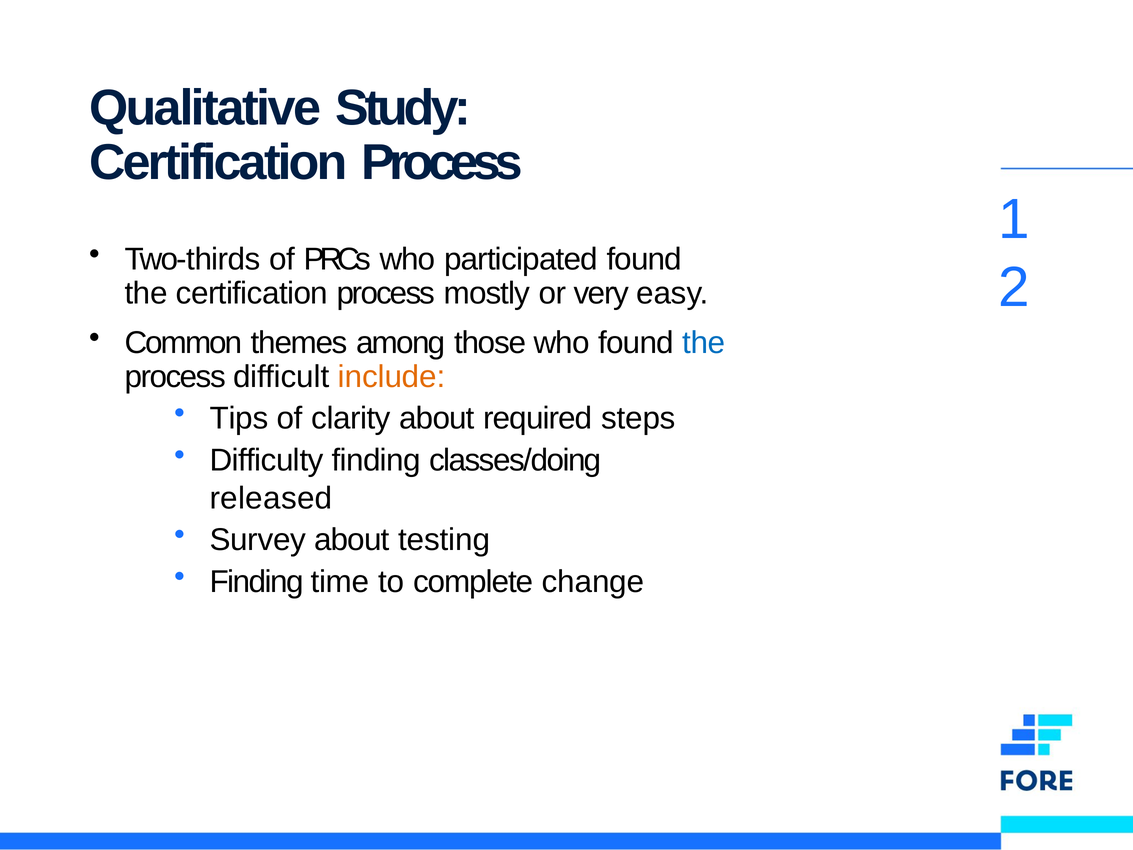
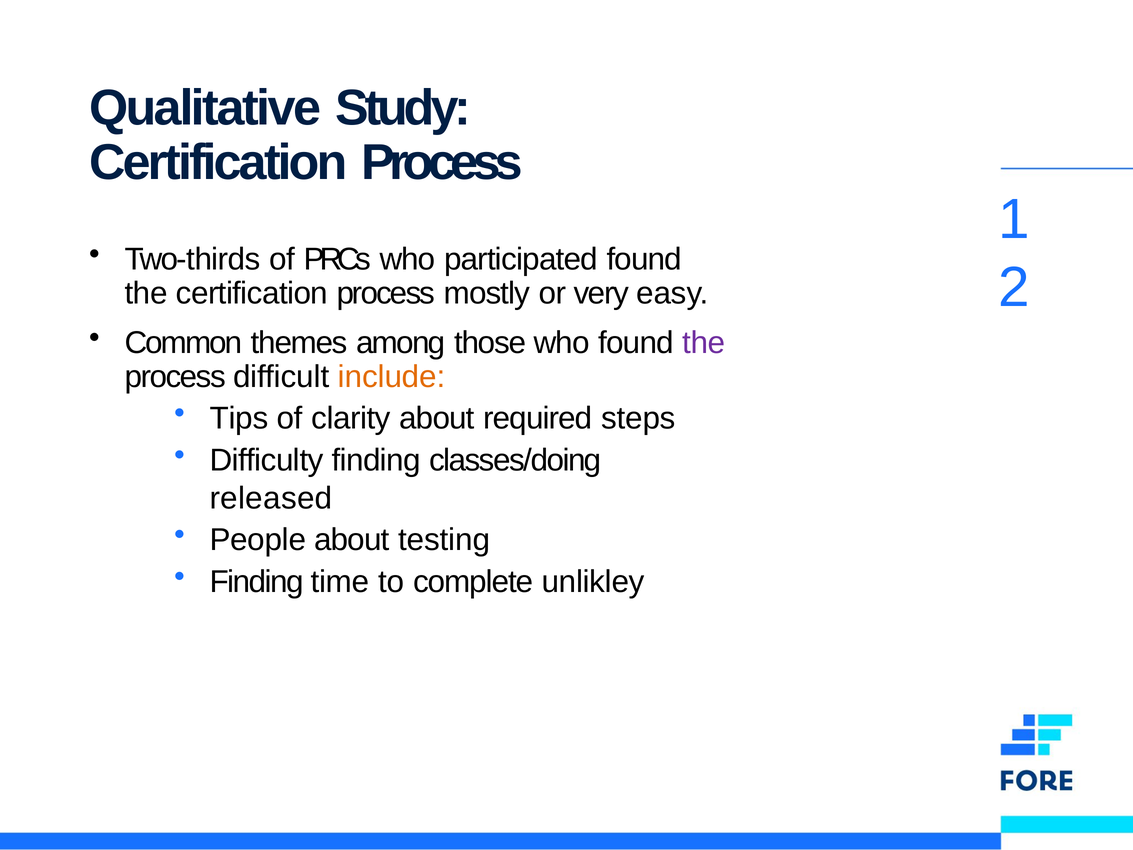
the colour: blue -> purple (704, 343)
Survey: Survey -> People (258, 540)
change: change -> unlikley (593, 582)
